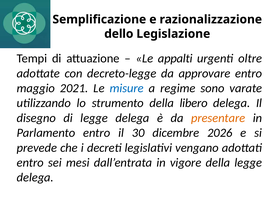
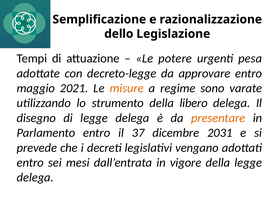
appalti: appalti -> potere (175, 59)
oltre: oltre -> pesa (250, 59)
misure colour: blue -> orange (127, 88)
30: 30 -> 37 (138, 133)
2026: 2026 -> 2031 (220, 133)
